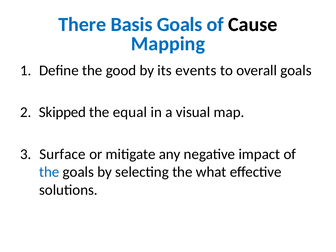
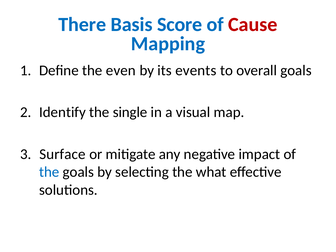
Basis Goals: Goals -> Score (180, 24)
Cause colour: black -> red (253, 24)
good: good -> even (121, 70)
Skipped: Skipped -> Identify (62, 112)
equal: equal -> single (130, 112)
